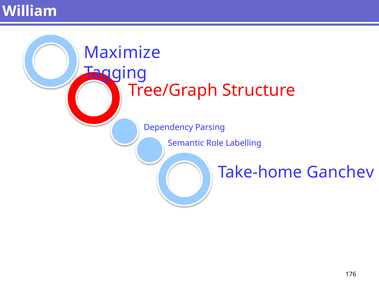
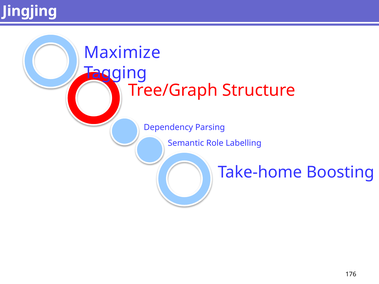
William: William -> Jingjing (30, 11)
Ganchev: Ganchev -> Boosting (340, 172)
